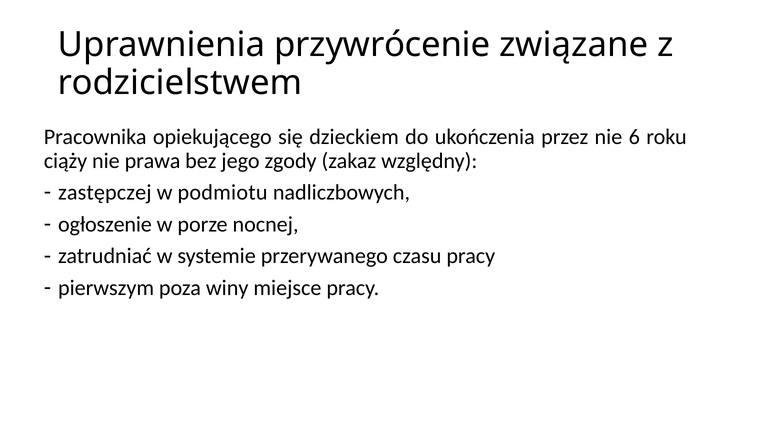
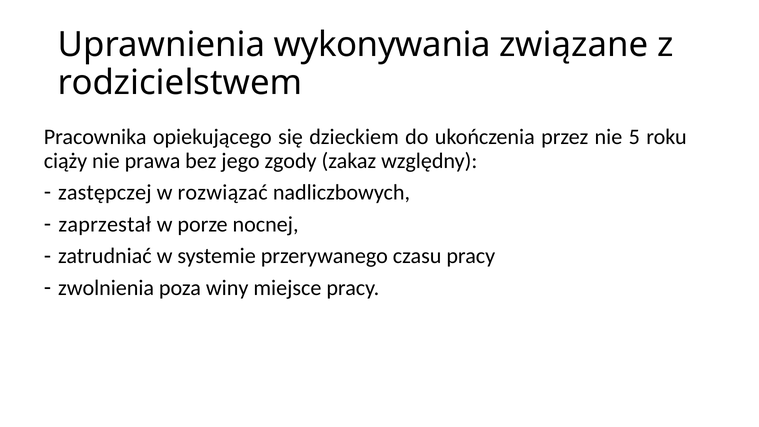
przywrócenie: przywrócenie -> wykonywania (382, 45)
6: 6 -> 5 (634, 137)
podmiotu: podmiotu -> rozwiązać (223, 193)
ogłoszenie: ogłoszenie -> zaprzestał (105, 224)
pierwszym: pierwszym -> zwolnienia (106, 288)
